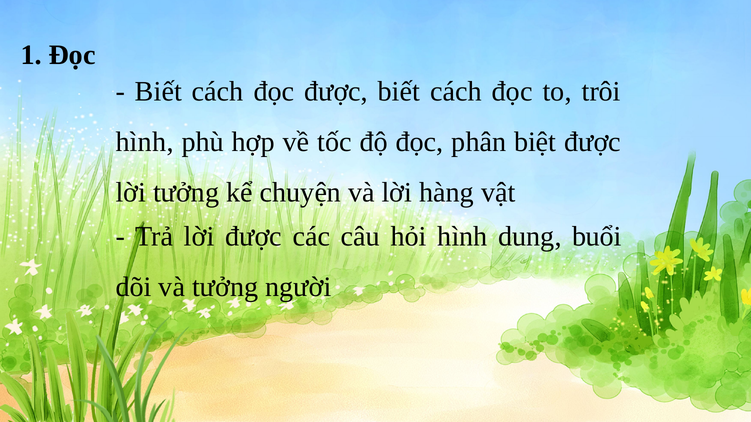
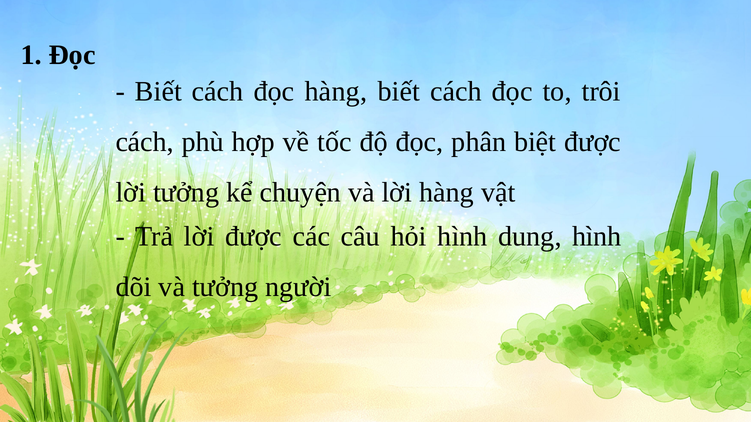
đọc được: được -> hàng (336, 91)
hình: hình -> cách (145, 142)
dung buổi: buổi -> hình (597, 237)
